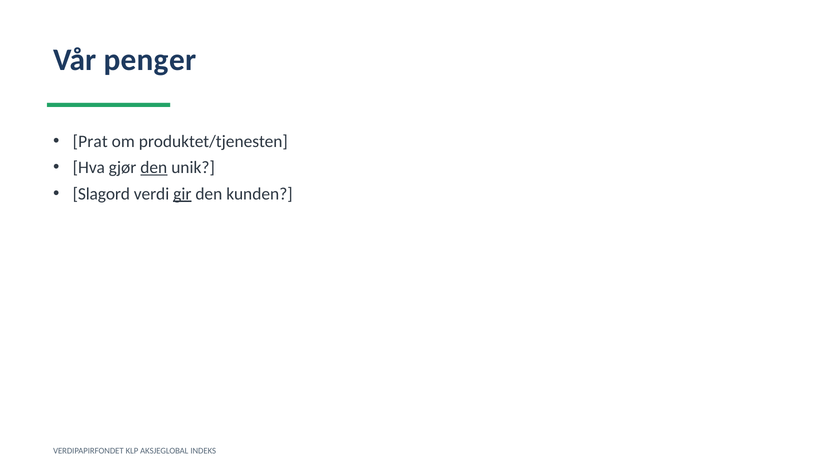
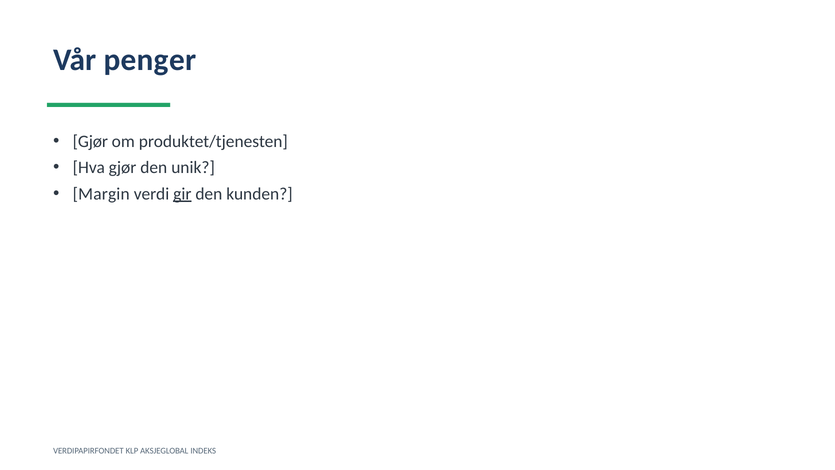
Prat: Prat -> Gjør (90, 141)
den underline: present -> none (154, 168)
Slagord: Slagord -> Margin (101, 194)
